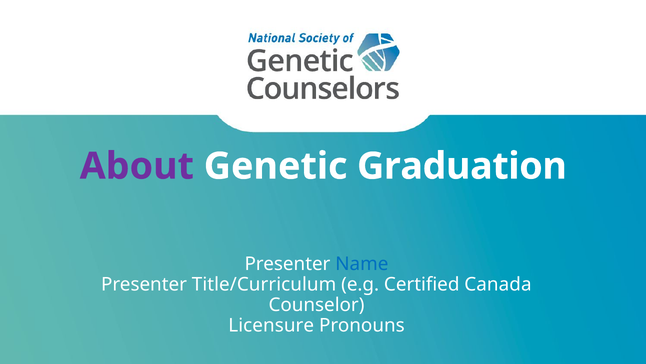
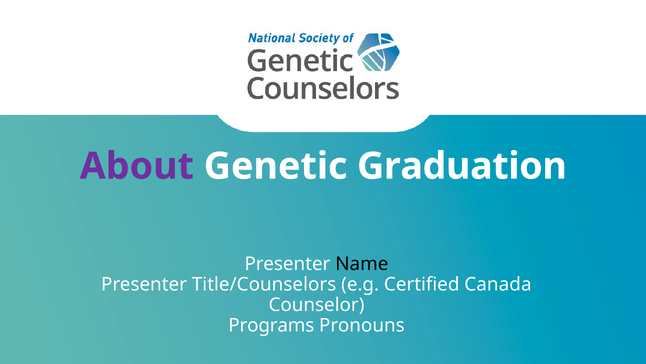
Name colour: blue -> black (362, 264)
Title/Curriculum: Title/Curriculum -> Title/Counselors (264, 284)
Licensure: Licensure -> Programs (271, 325)
